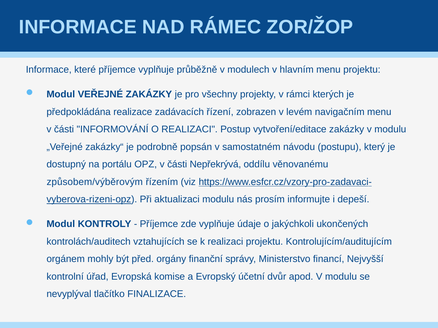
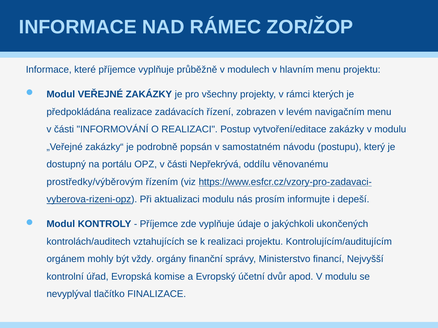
způsobem/výběrovým: způsobem/výběrovým -> prostředky/výběrovým (95, 182)
před: před -> vždy (143, 260)
